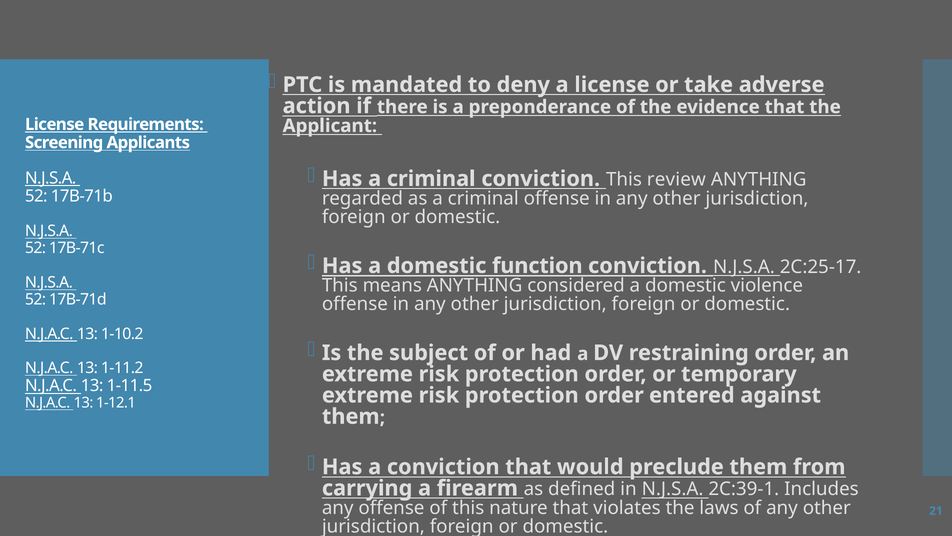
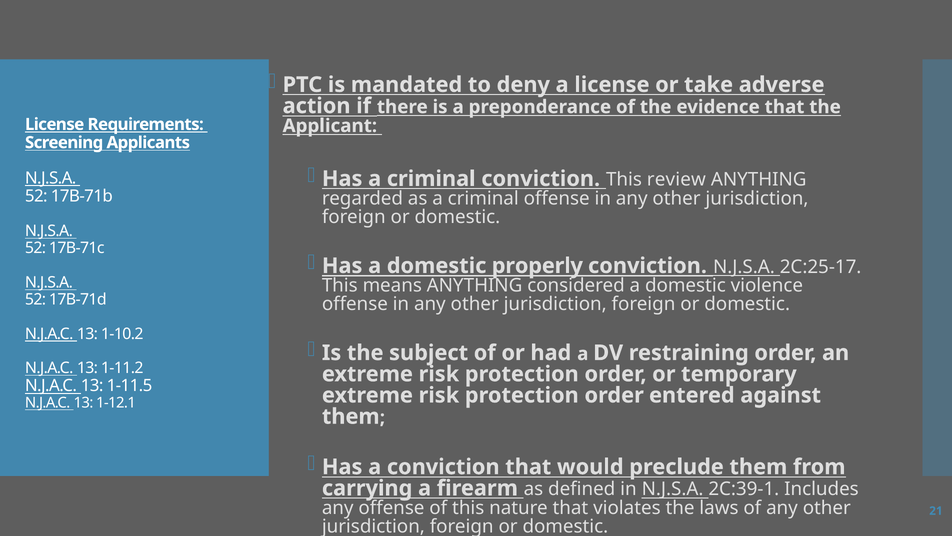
function: function -> properly (537, 266)
